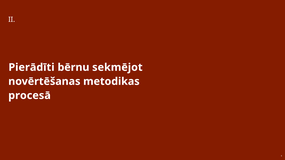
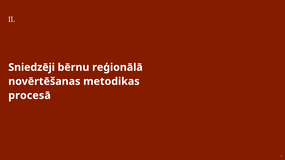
Pierādīti: Pierādīti -> Sniedzēji (32, 67)
sekmējot: sekmējot -> reģionālā (117, 67)
